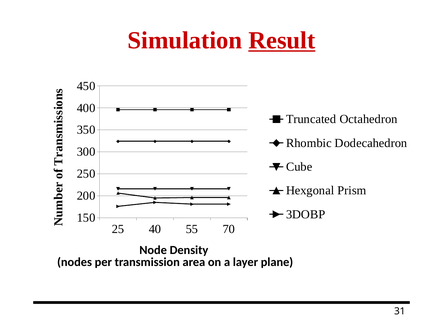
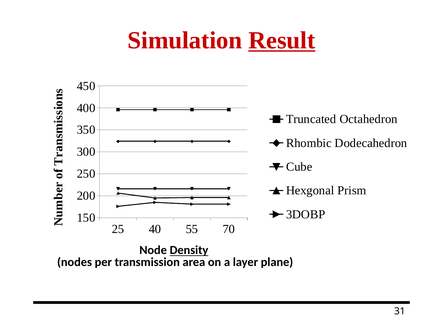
Density underline: none -> present (189, 250)
